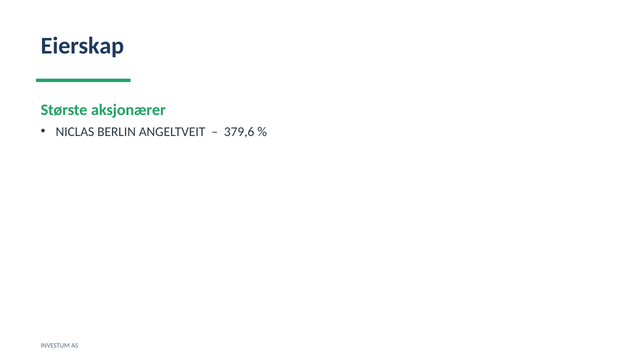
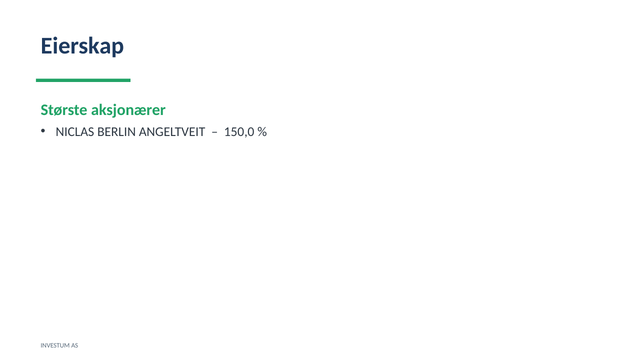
379,6: 379,6 -> 150,0 (239, 132)
